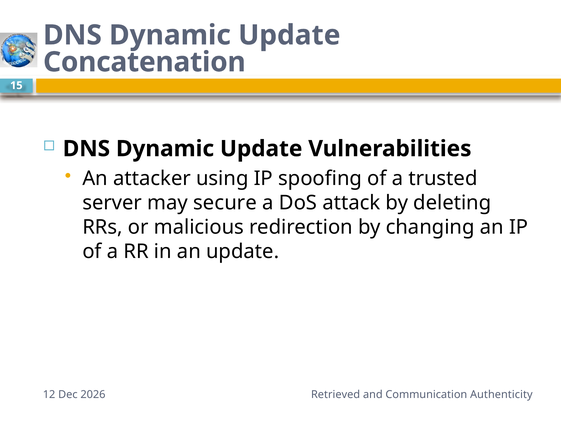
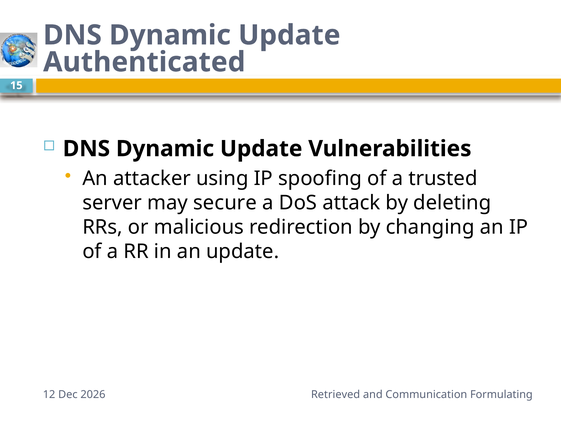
Concatenation: Concatenation -> Authenticated (144, 62)
Authenticity: Authenticity -> Formulating (501, 394)
